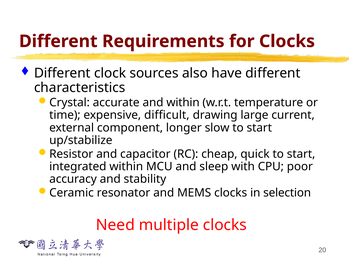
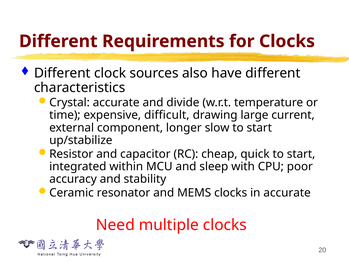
and within: within -> divide (183, 102)
in selection: selection -> accurate (287, 193)
